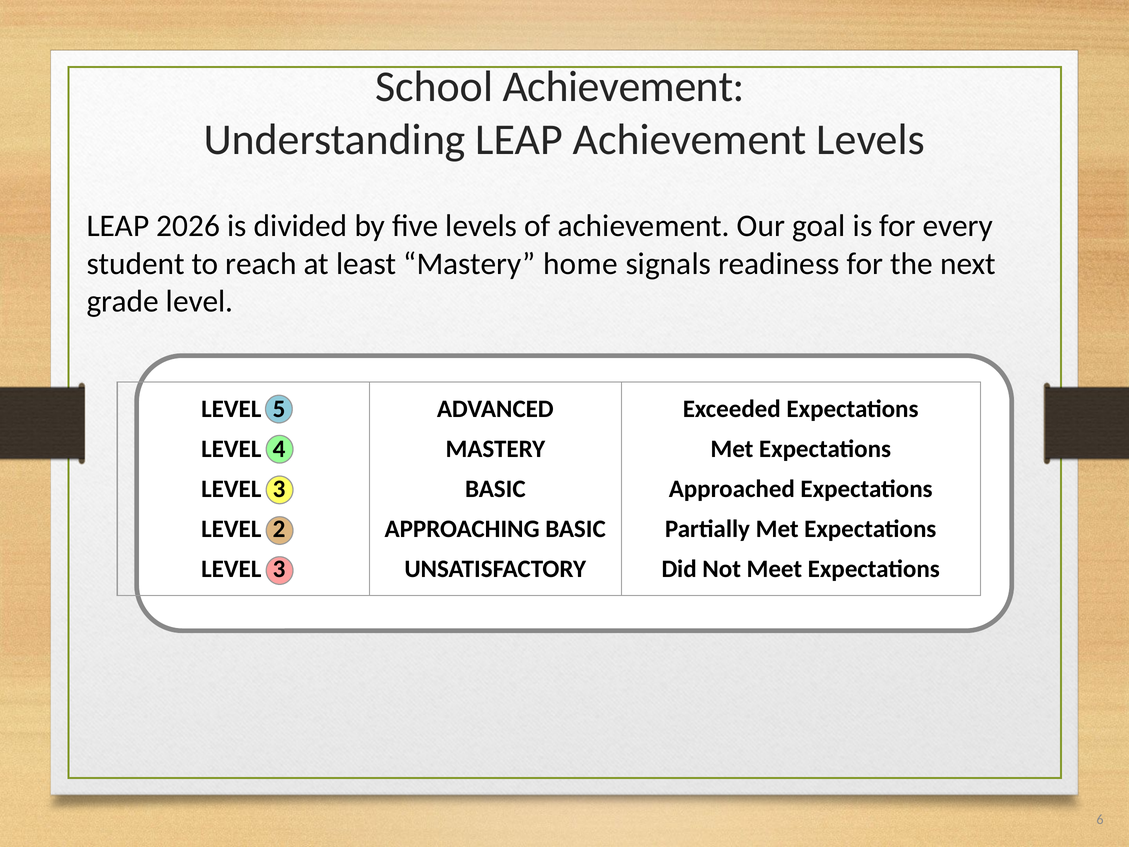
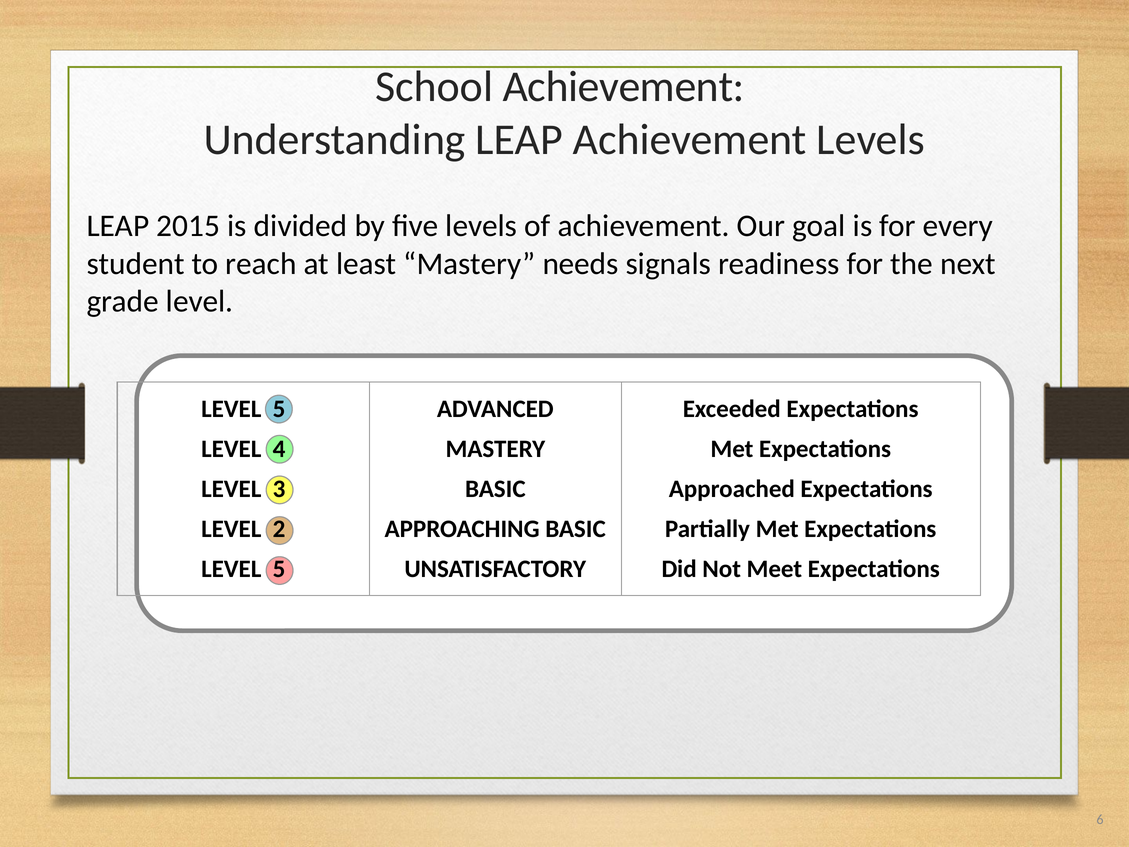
2026: 2026 -> 2015 (188, 226)
home: home -> needs (581, 264)
3: 3 -> 5 (279, 569)
